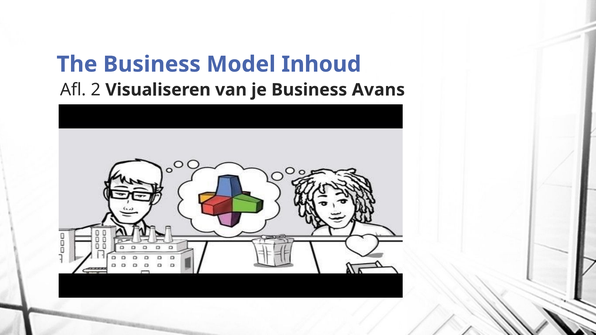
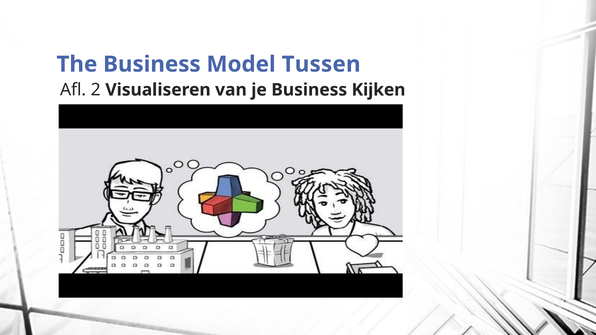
Inhoud: Inhoud -> Tussen (321, 64)
Avans: Avans -> Kijken (379, 90)
